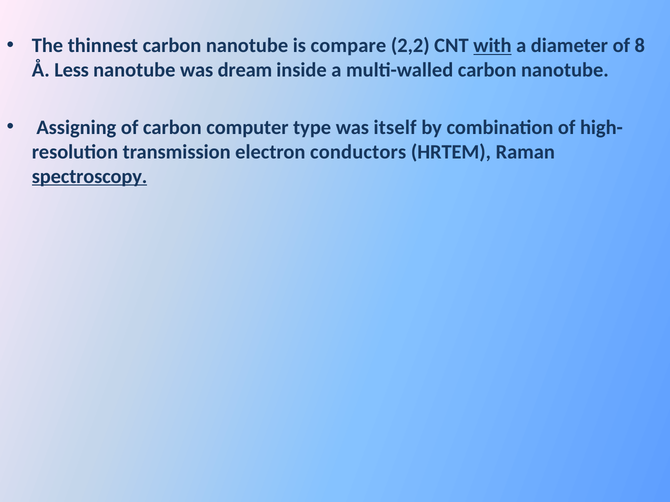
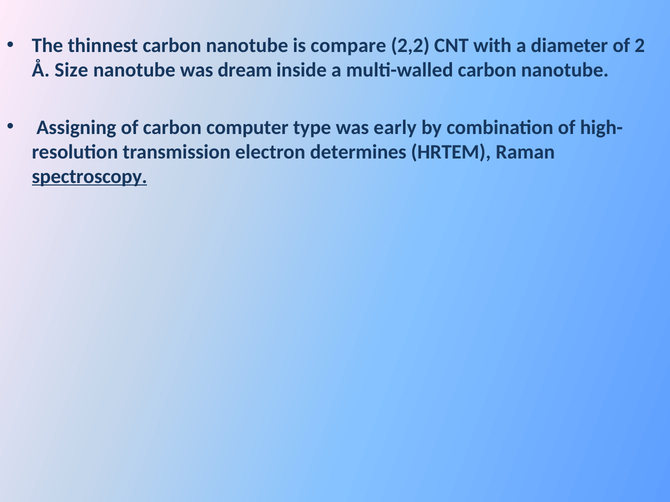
with underline: present -> none (492, 46)
8: 8 -> 2 (640, 46)
Less: Less -> Size (71, 70)
itself: itself -> early (395, 127)
conductors: conductors -> determines (358, 152)
